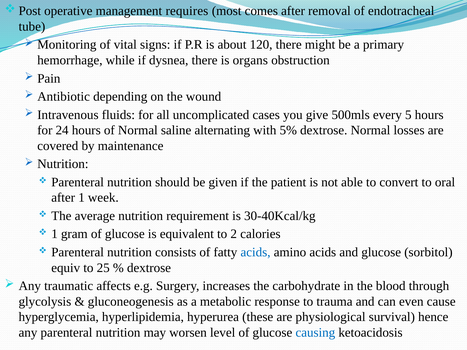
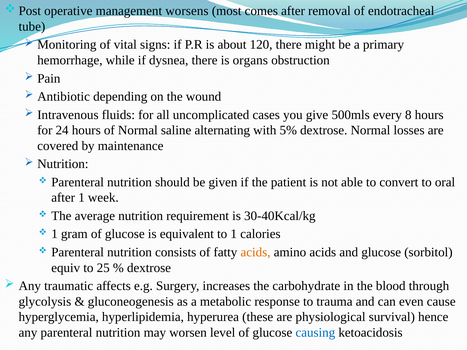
requires: requires -> worsens (187, 11)
5: 5 -> 8 (408, 115)
to 2: 2 -> 1 (234, 234)
acids colour: blue -> orange (256, 252)
